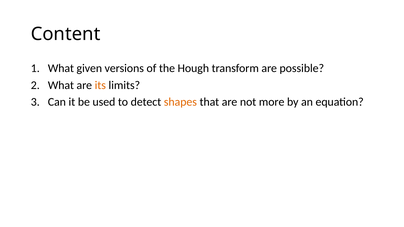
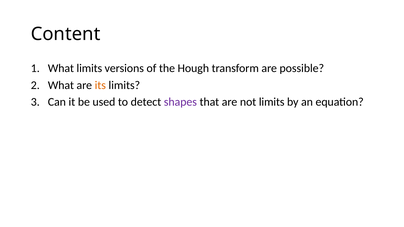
What given: given -> limits (89, 68)
shapes colour: orange -> purple (180, 102)
not more: more -> limits (272, 102)
